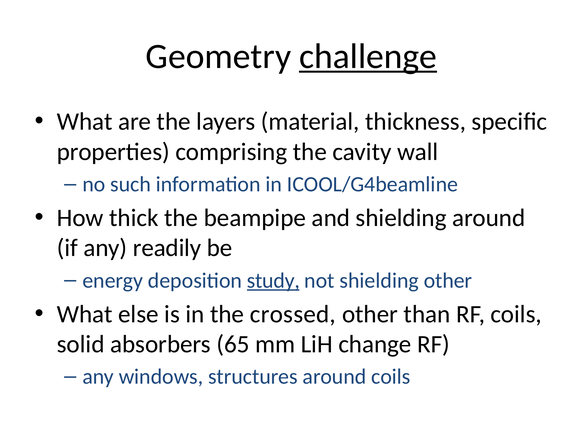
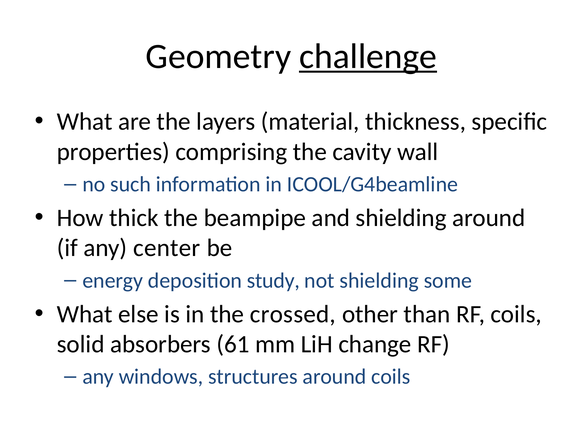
readily: readily -> center (167, 248)
study underline: present -> none (273, 281)
shielding other: other -> some (448, 281)
65: 65 -> 61 (233, 344)
